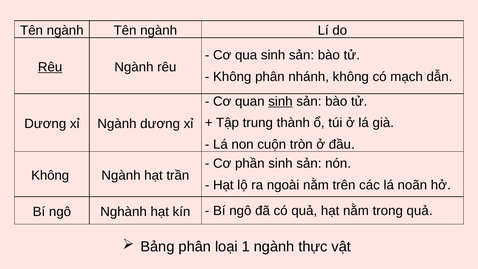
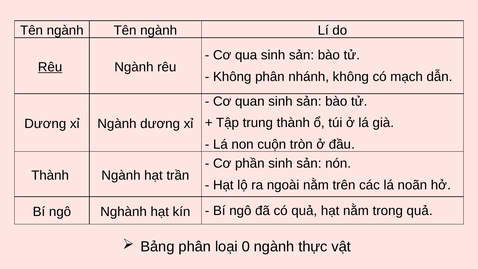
sinh underline: present -> none (280, 101)
Không: Không -> Thành (50, 175)
1: 1 -> 0 (246, 247)
